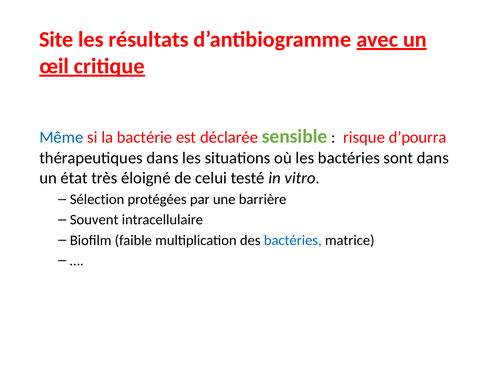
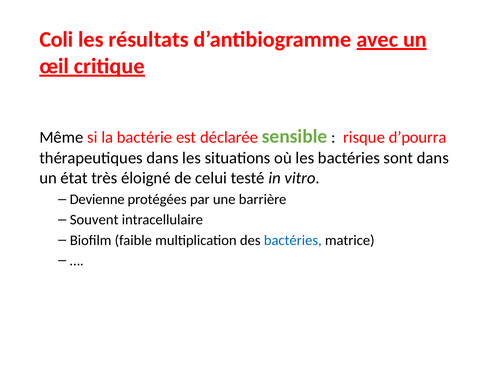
Site: Site -> Coli (56, 39)
Même colour: blue -> black (61, 137)
Sélection: Sélection -> Devienne (97, 199)
